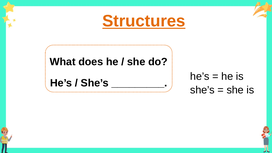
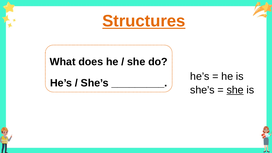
she underline: none -> present (235, 90)
